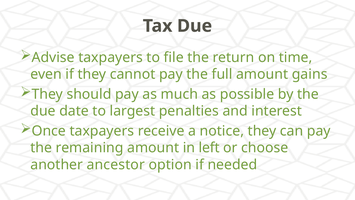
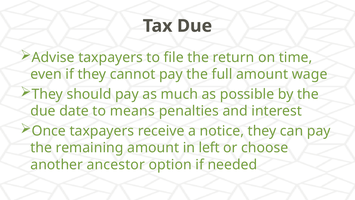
gains: gains -> wage (310, 74)
largest: largest -> means (132, 111)
